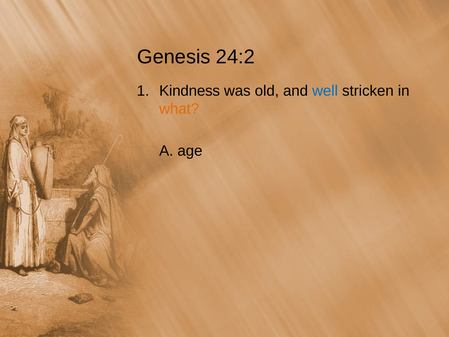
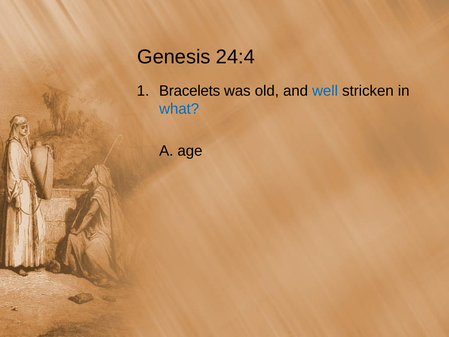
24:2: 24:2 -> 24:4 (235, 57)
Kindness: Kindness -> Bracelets (190, 91)
what colour: orange -> blue (179, 109)
